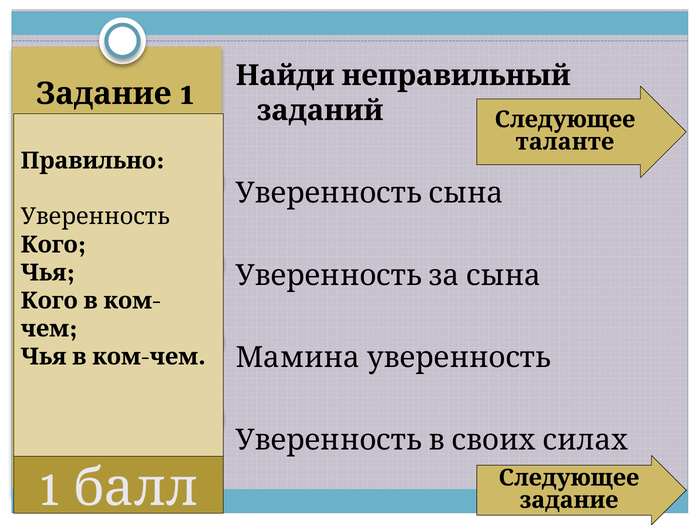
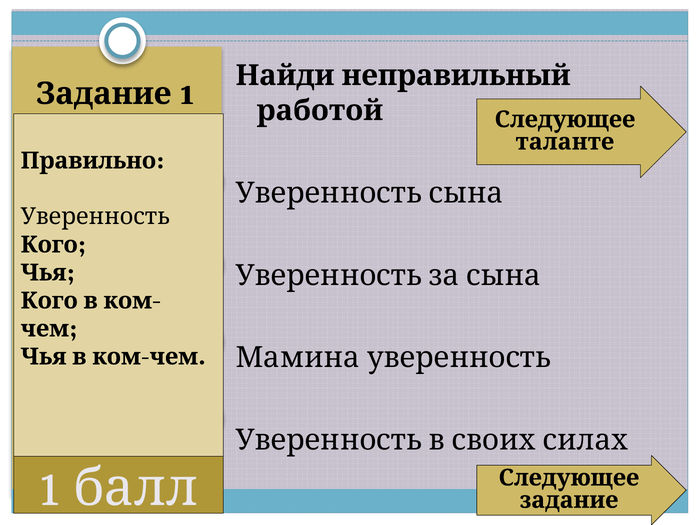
заданий: заданий -> работой (320, 110)
